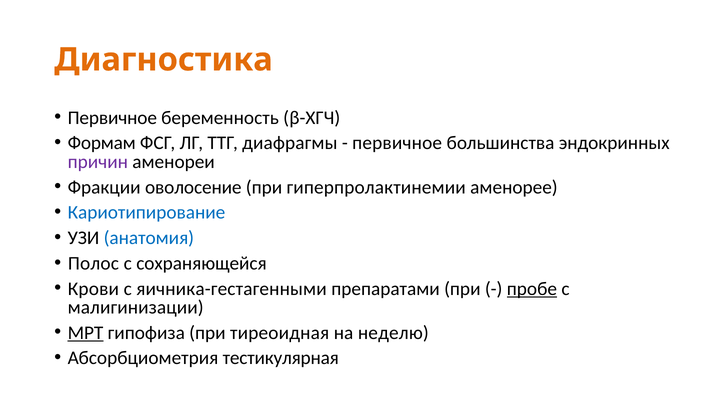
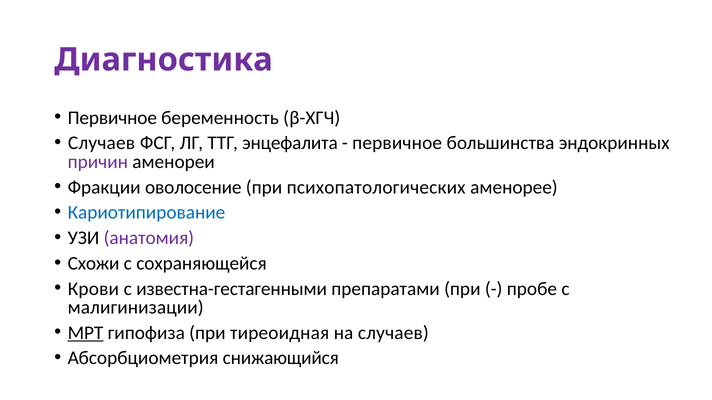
Диагностика colour: orange -> purple (163, 60)
Формам: Формам -> Случаев (102, 143)
диафрагмы: диафрагмы -> энцефалита (290, 143)
гиперпролактинемии: гиперпролактинемии -> психопатологических (376, 187)
анатомия colour: blue -> purple (149, 238)
Полос: Полос -> Схожи (94, 264)
яичника-гестагенными: яичника-гестагенными -> известна-гестагенными (232, 289)
пробе underline: present -> none (532, 289)
на неделю: неделю -> случаев (393, 333)
тестикулярная: тестикулярная -> снижающийся (281, 359)
